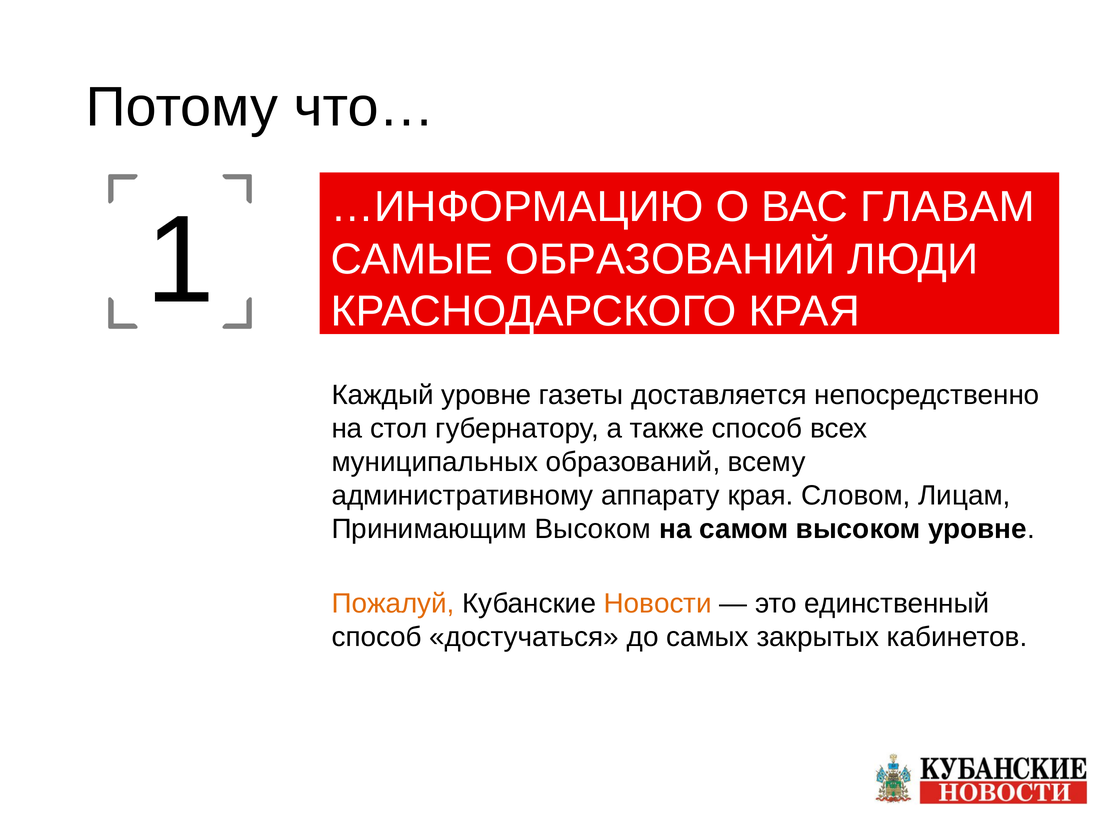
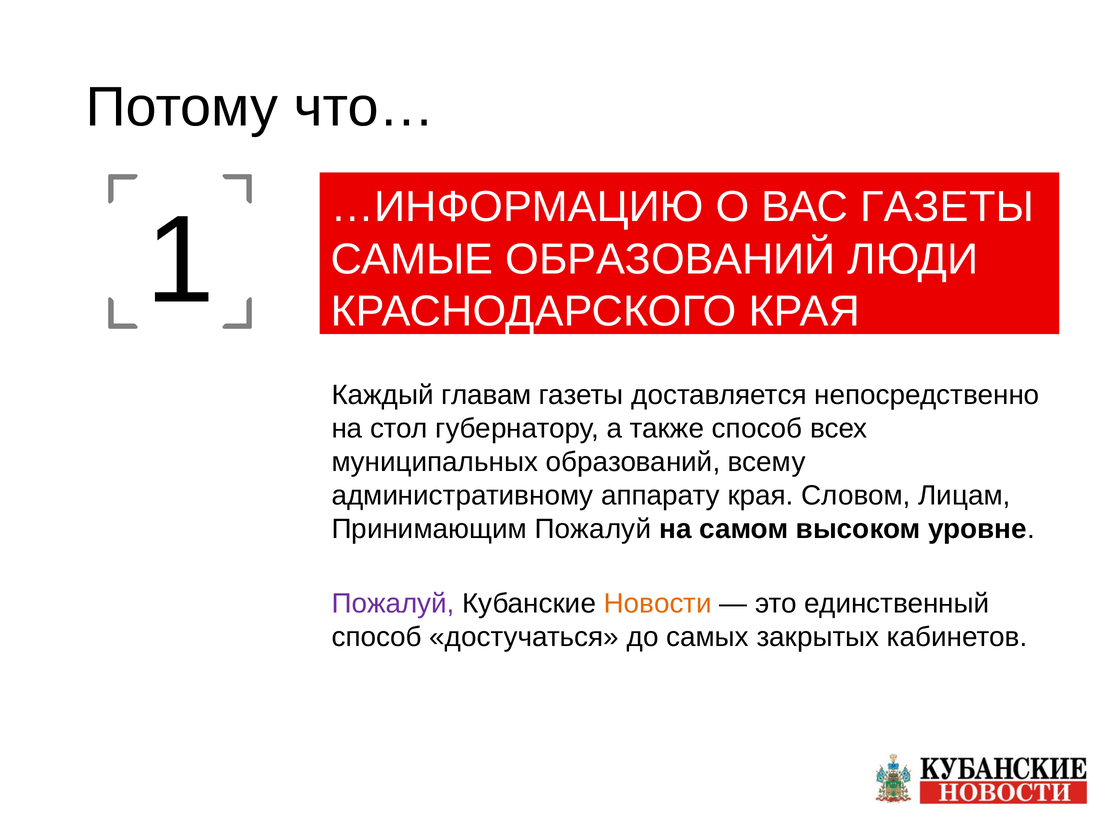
ВАС ГЛАВАМ: ГЛАВАМ -> ГАЗЕТЫ (947, 207)
Каждый уровне: уровне -> главам (486, 395)
Принимающим Высоком: Высоком -> Пожалуй (593, 529)
Пожалуй colour: orange -> purple (393, 603)
